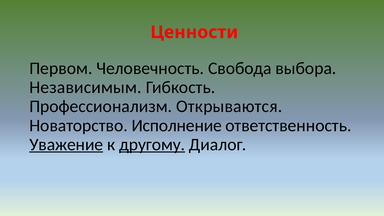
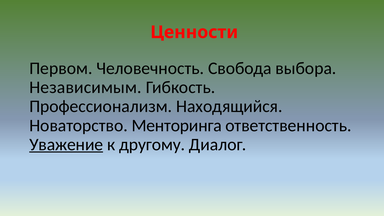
Открываются: Открываются -> Находящийся (229, 106)
Исполнение: Исполнение -> Менторинга (177, 125)
другому underline: present -> none (152, 145)
